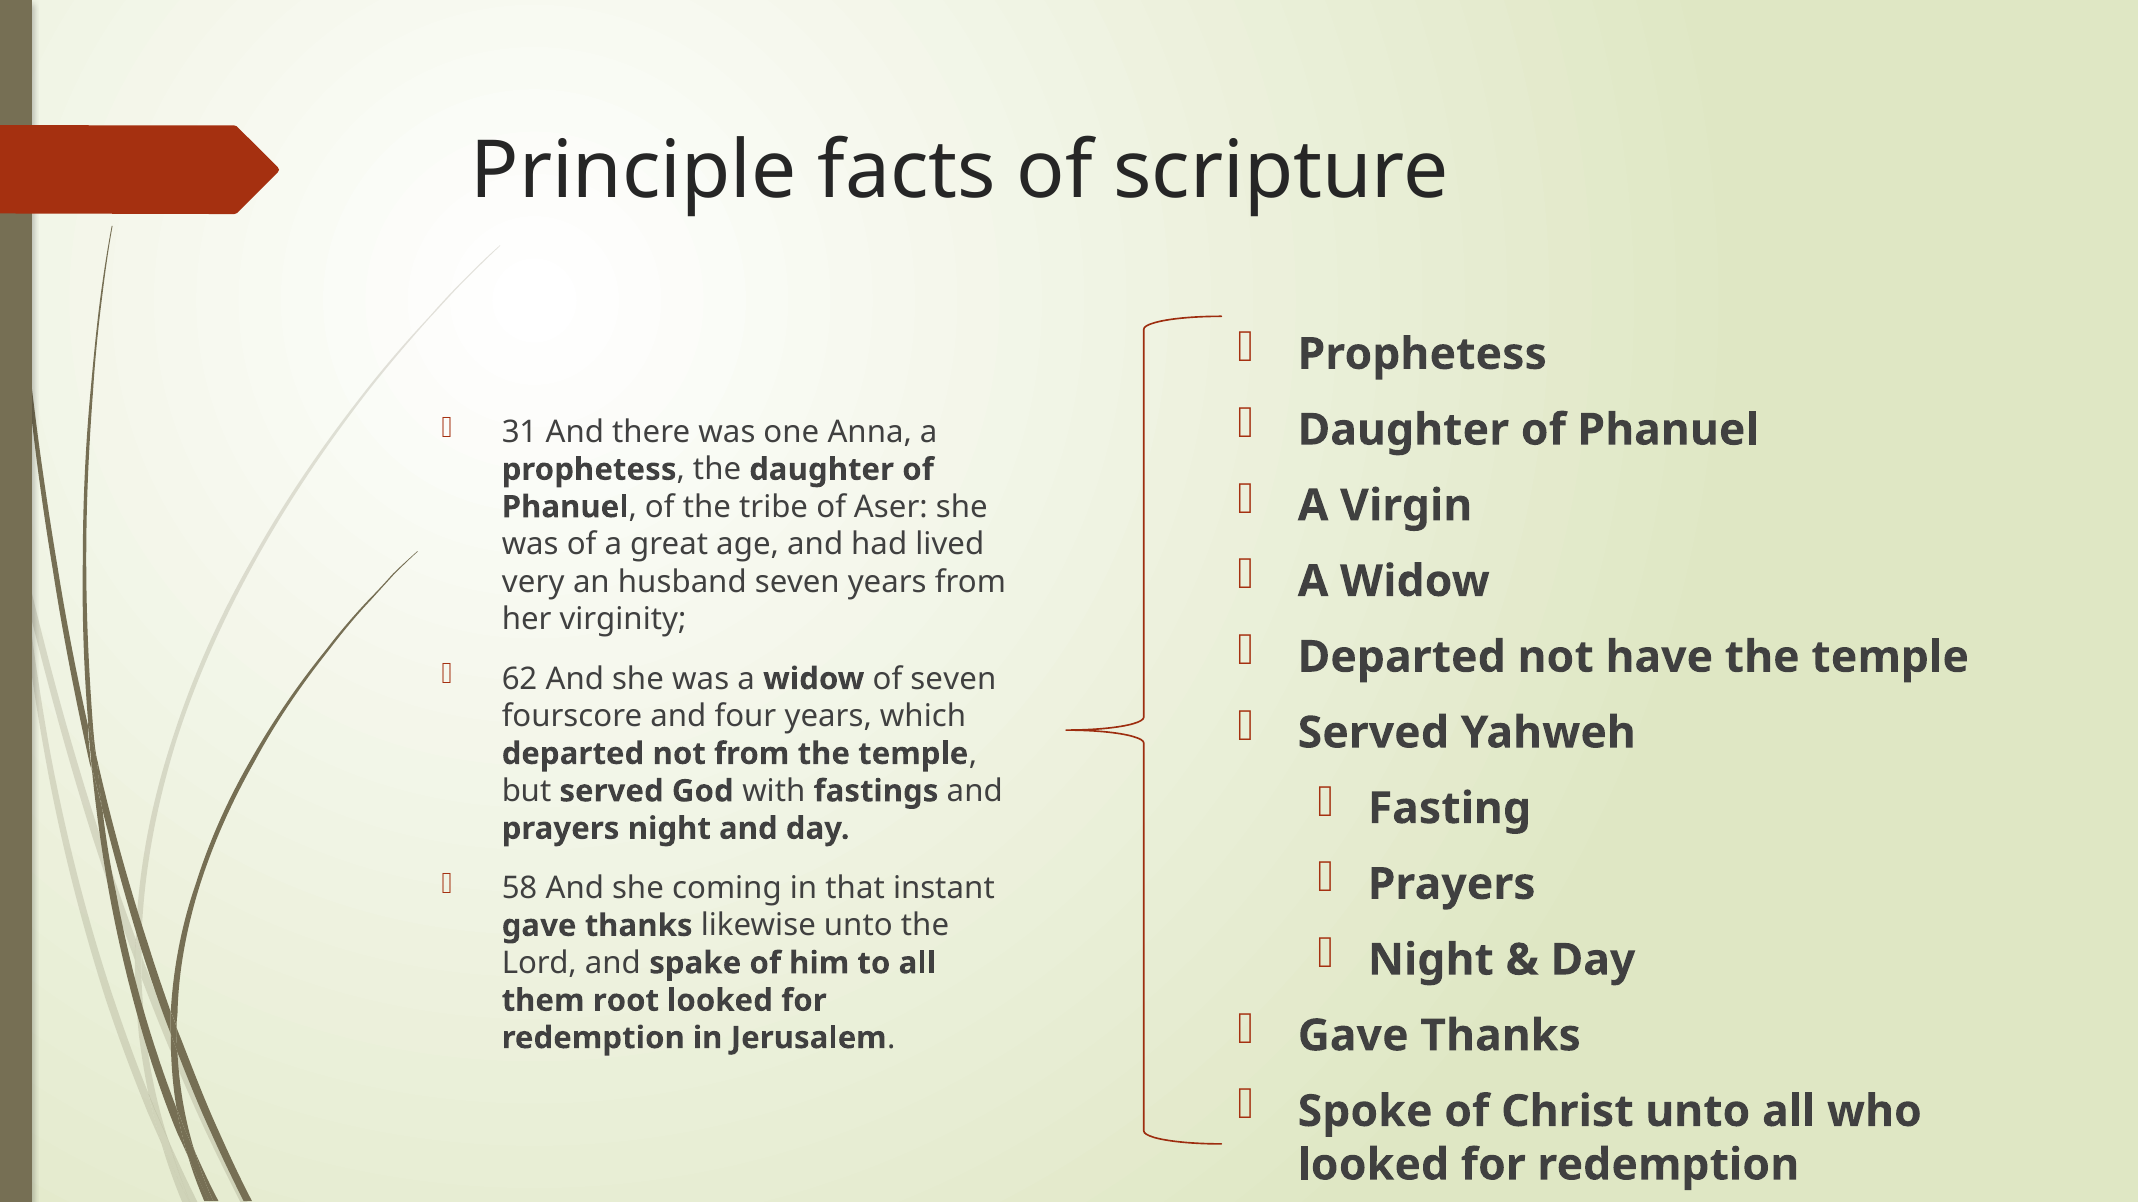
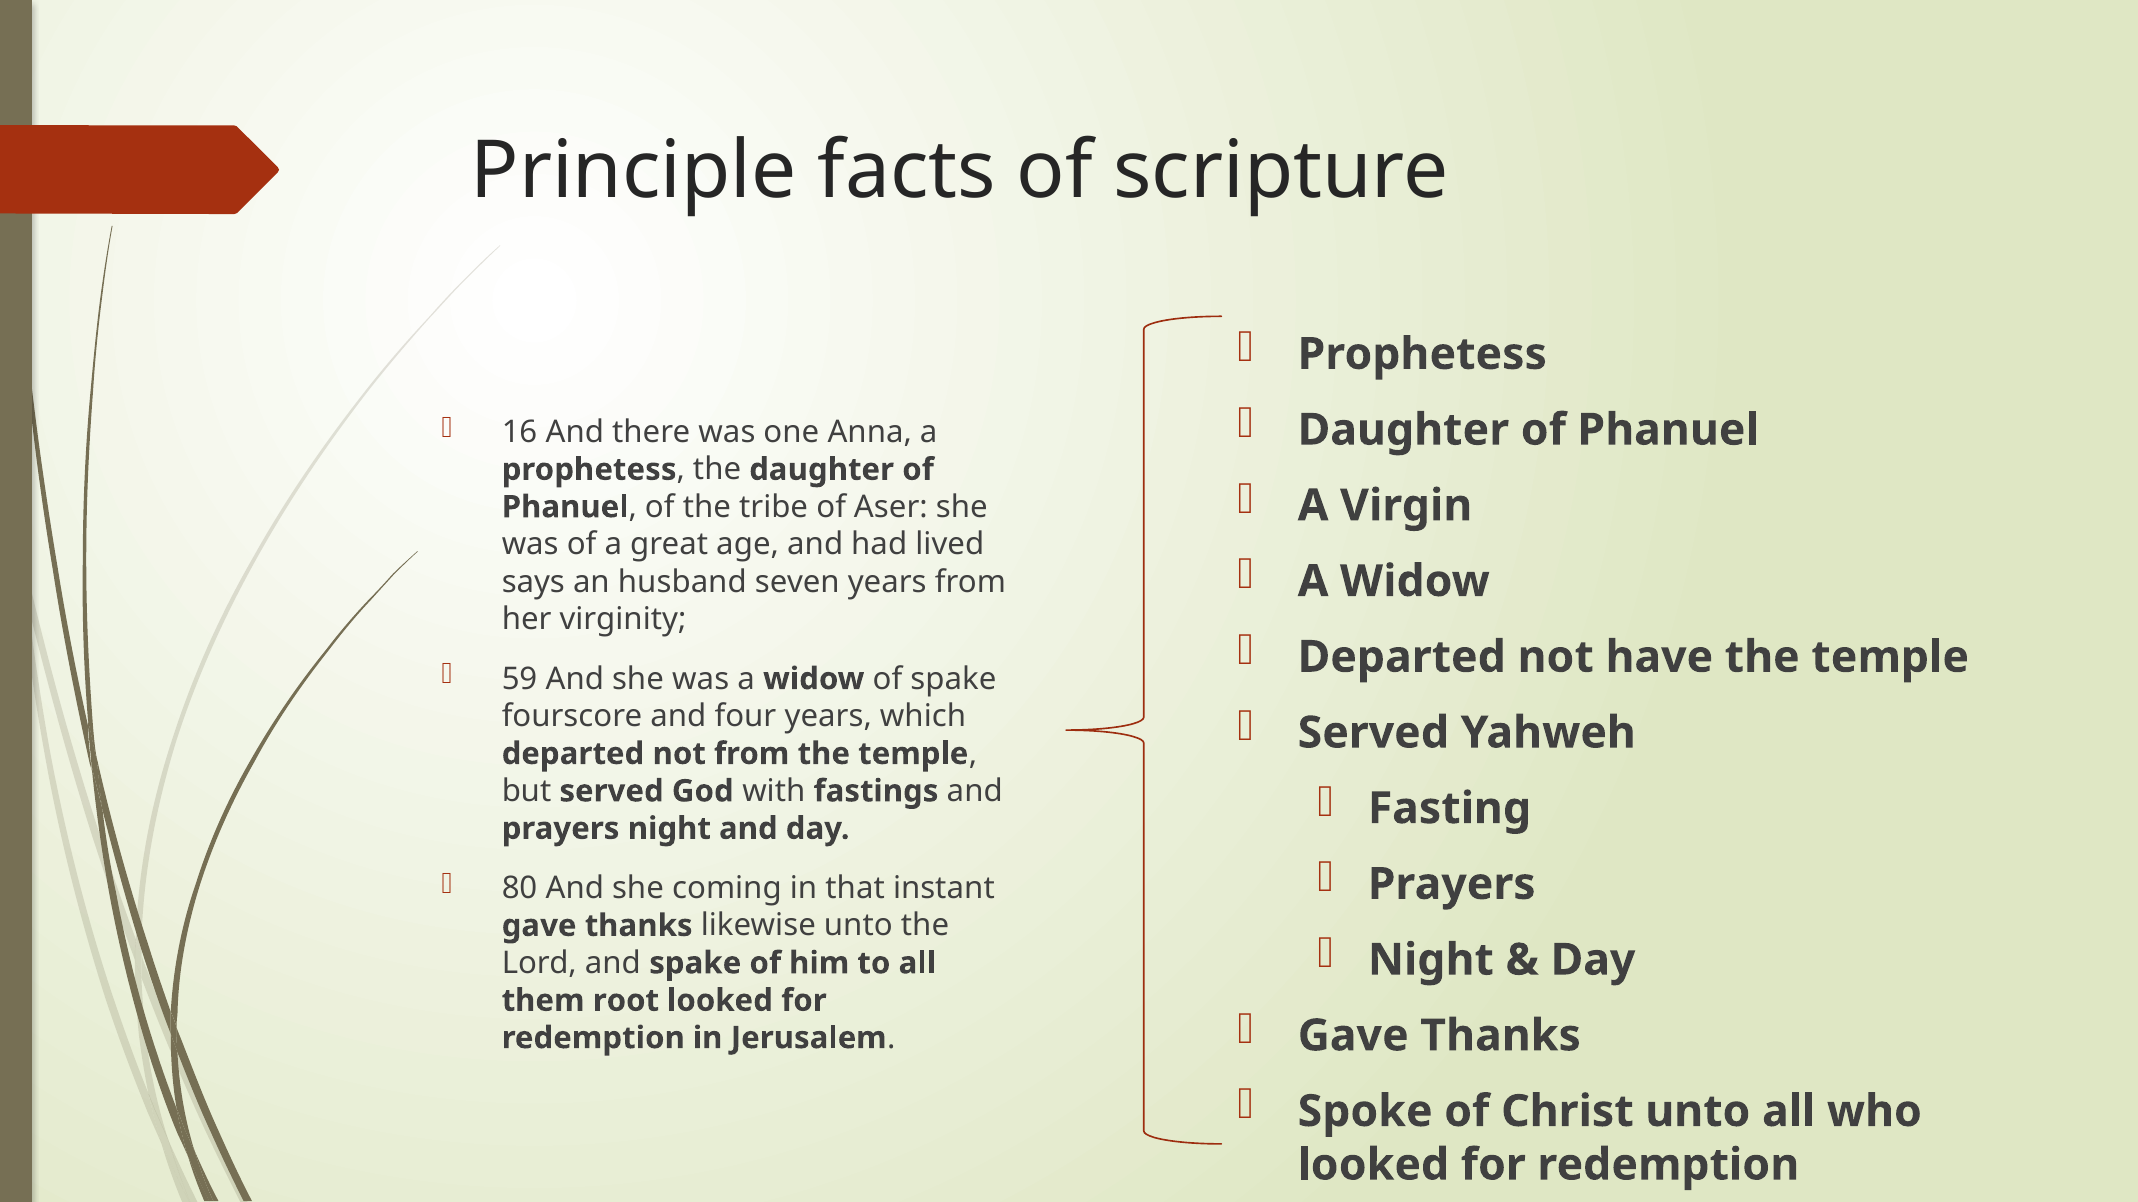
31: 31 -> 16 (520, 432)
very: very -> says (533, 582)
62: 62 -> 59 (520, 679)
of seven: seven -> spake (953, 679)
58: 58 -> 80 (520, 889)
